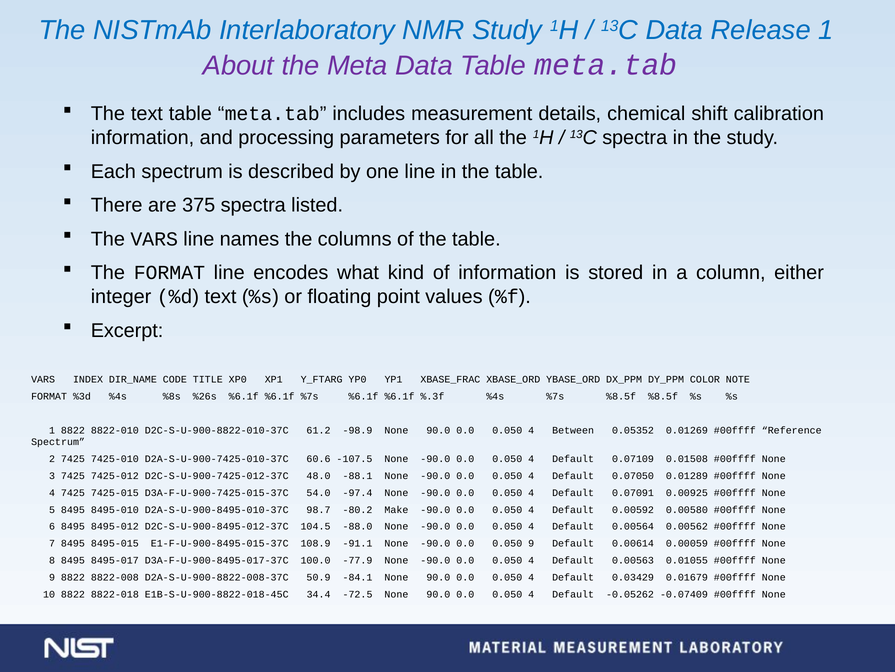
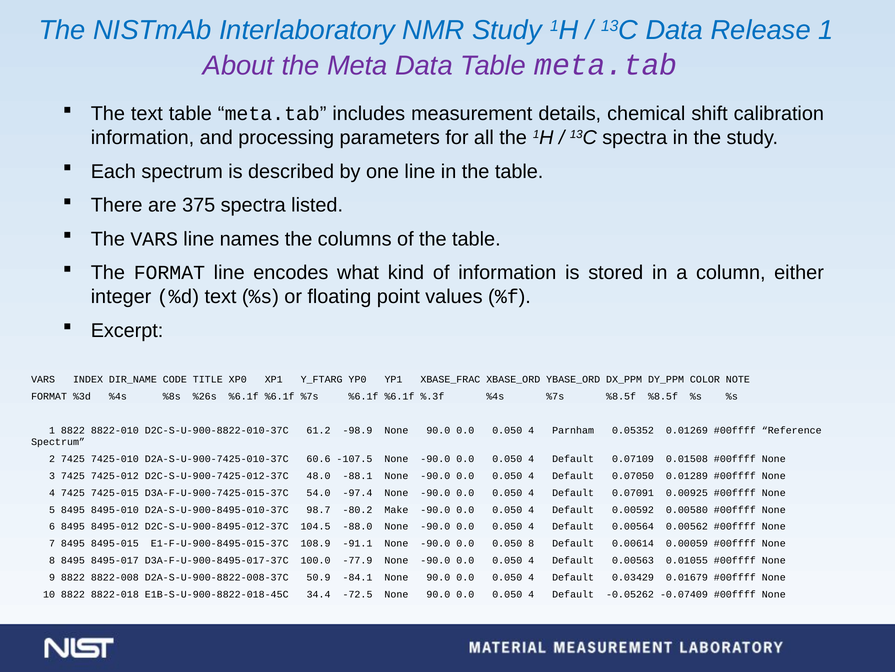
Between: Between -> Parnham (573, 430)
0.050 9: 9 -> 8 (531, 543)
